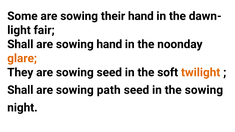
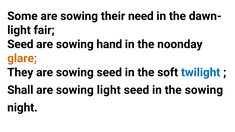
their hand: hand -> need (141, 16)
Shall: Shall -> Seed (20, 44)
twilight colour: orange -> blue (201, 72)
sowing path: path -> light (109, 90)
